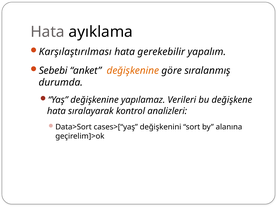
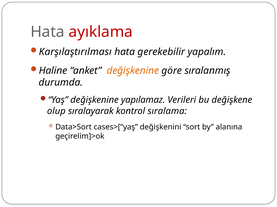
ayıklama colour: black -> red (101, 32)
Sebebi: Sebebi -> Haline (53, 71)
hata: hata -> olup (56, 111)
analizleri: analizleri -> sıralama (167, 111)
